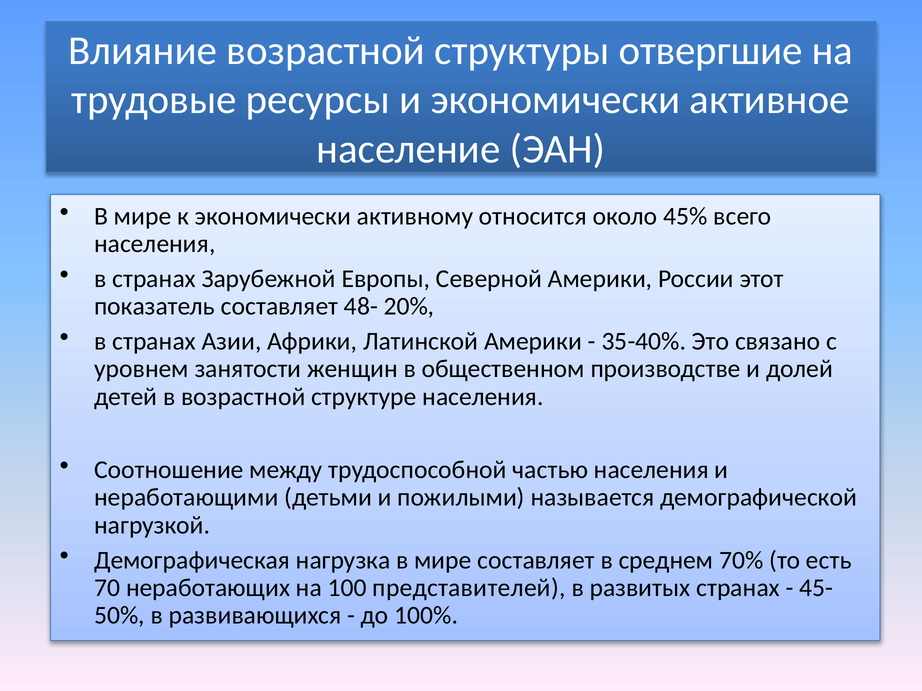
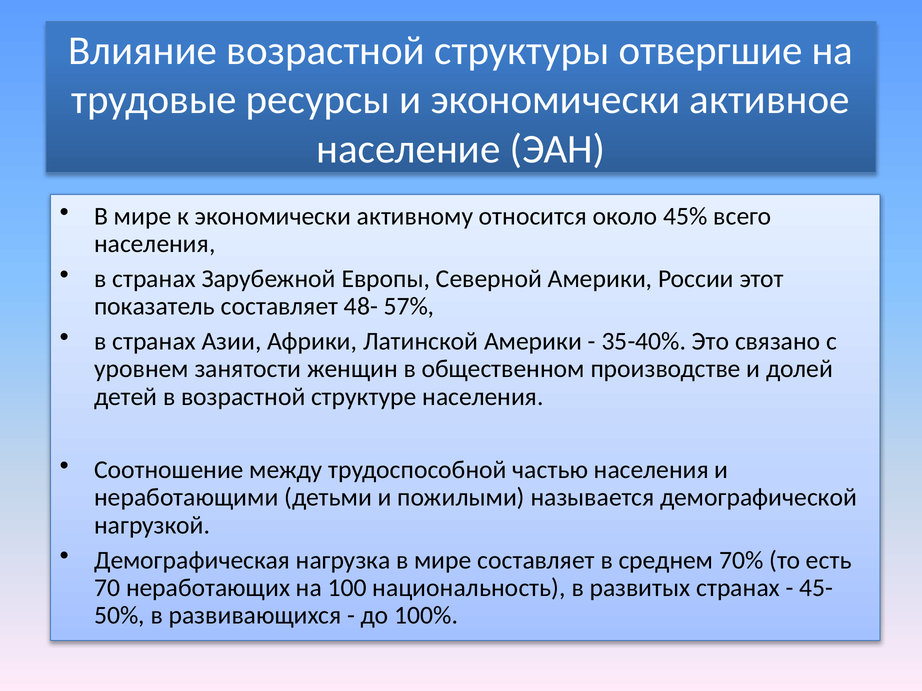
20%: 20% -> 57% (409, 307)
представителей: представителей -> национальность (469, 588)
